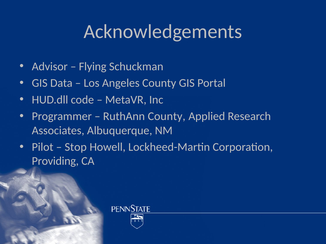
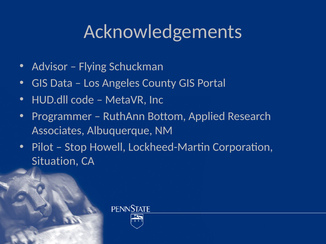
RuthAnn County: County -> Bottom (167, 117)
Providing: Providing -> Situation (55, 161)
